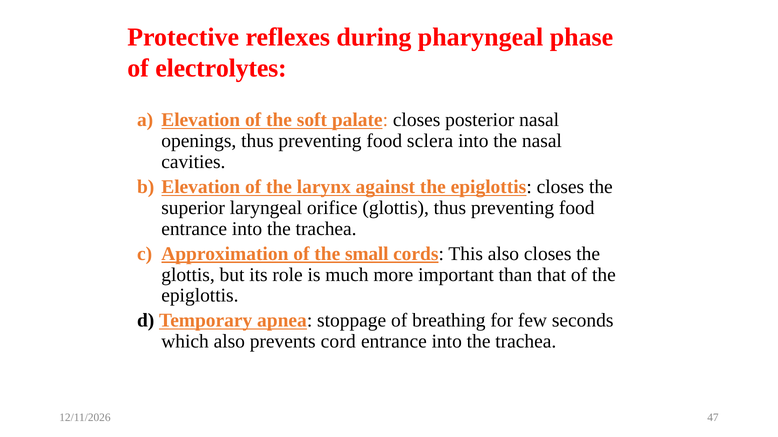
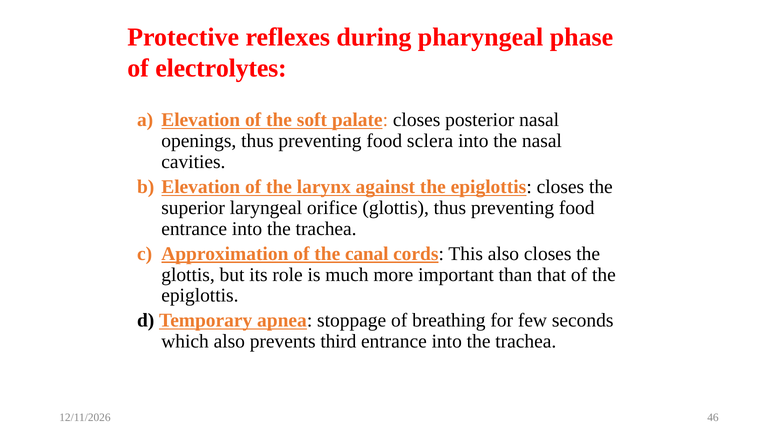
small: small -> canal (367, 254)
cord: cord -> third (338, 342)
47: 47 -> 46 (713, 418)
